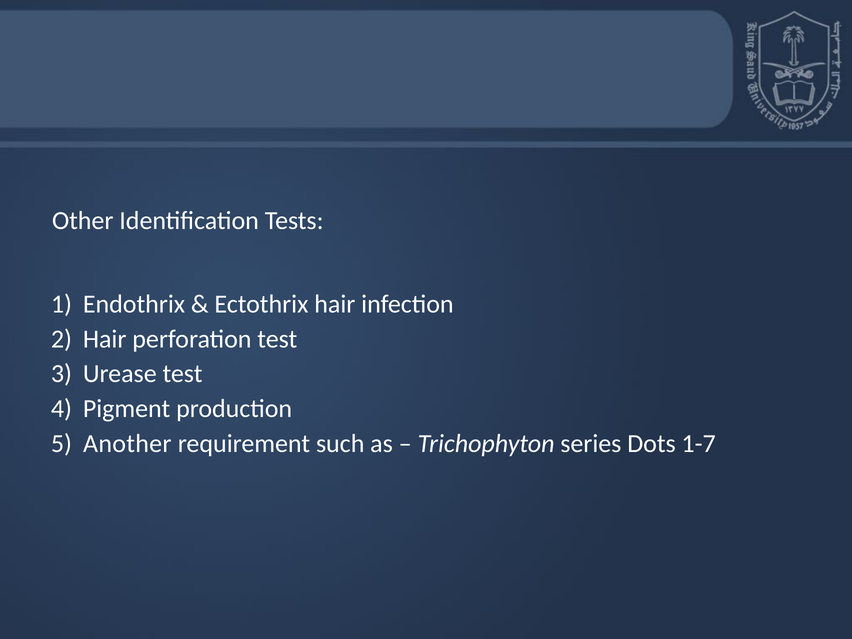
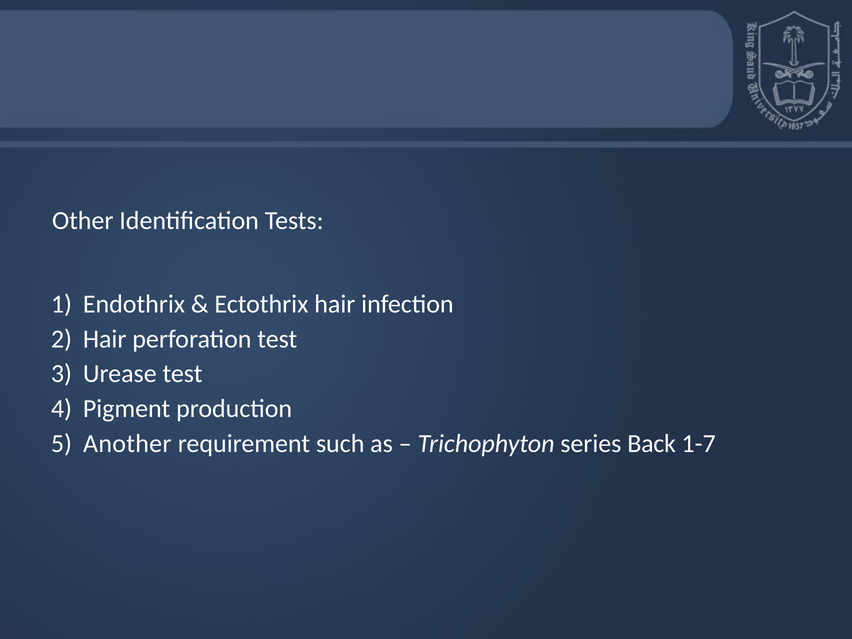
Dots: Dots -> Back (652, 444)
